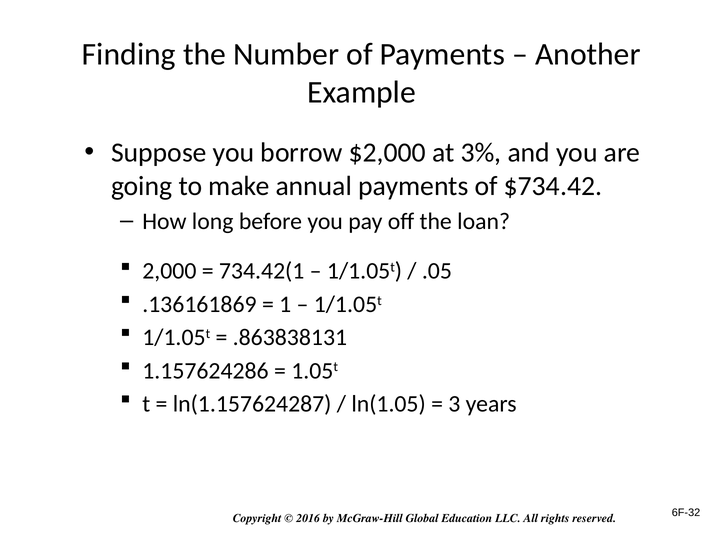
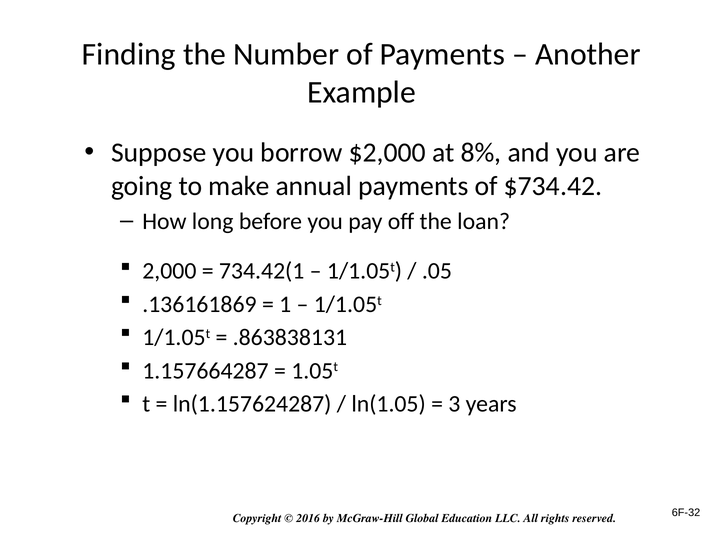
3%: 3% -> 8% (481, 153)
1.157624286: 1.157624286 -> 1.157664287 (205, 371)
